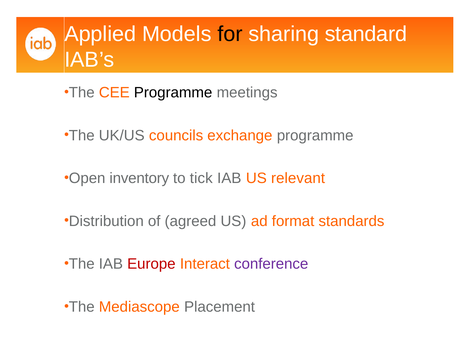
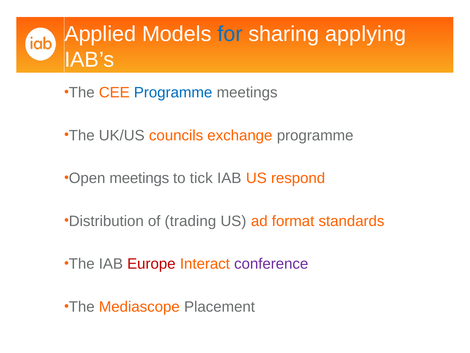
for colour: black -> blue (230, 34)
standard: standard -> applying (366, 34)
Programme colour: black -> blue (173, 92)
Open inventory: inventory -> meetings (139, 178)
relevant: relevant -> respond (298, 178)
agreed: agreed -> trading (190, 221)
